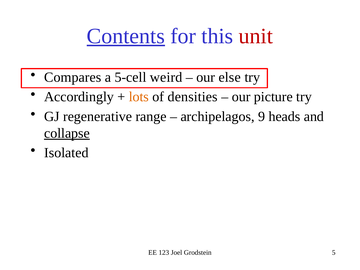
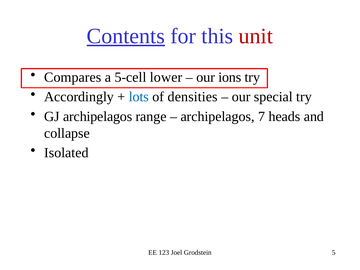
weird: weird -> lower (166, 77)
else: else -> ions (230, 77)
lots colour: orange -> blue (139, 97)
picture: picture -> special (273, 97)
GJ regenerative: regenerative -> archipelagos (98, 116)
9: 9 -> 7 (262, 116)
collapse underline: present -> none (67, 133)
